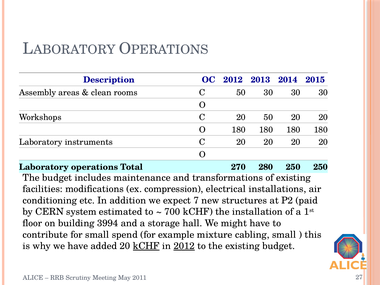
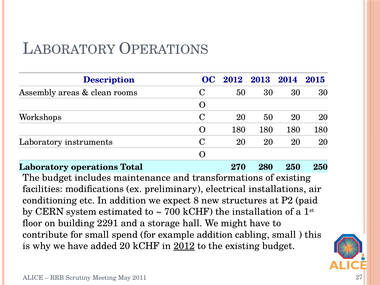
compression: compression -> preliminary (174, 189)
7: 7 -> 8 (196, 200)
3994: 3994 -> 2291 (108, 223)
example mixture: mixture -> addition (215, 235)
kCHF underline: present -> none (146, 246)
